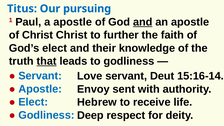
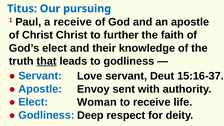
a apostle: apostle -> receive (73, 22)
and underline: present -> none (143, 22)
15:16-14: 15:16-14 -> 15:16-37 (200, 76)
Hebrew: Hebrew -> Woman (97, 102)
